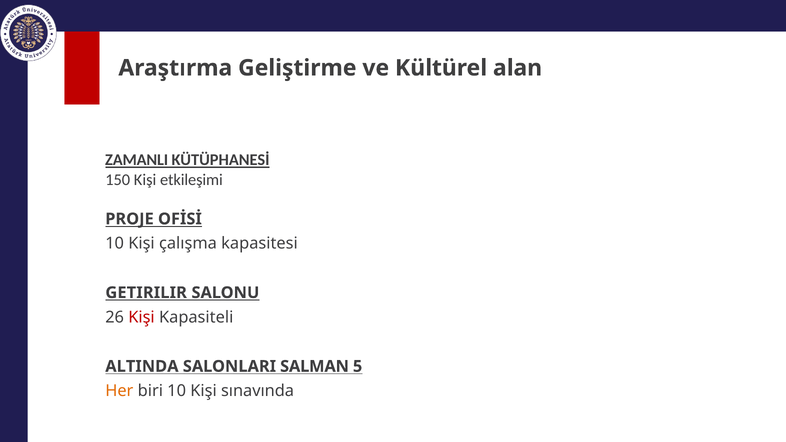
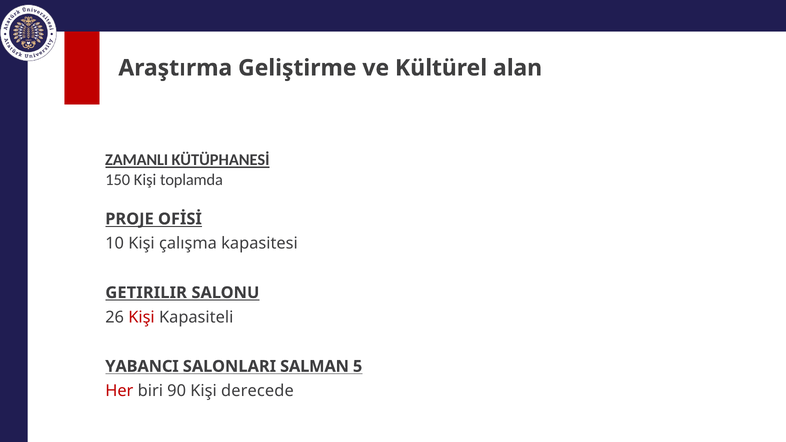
etkileşimi: etkileşimi -> toplamda (191, 180)
ALTINDA: ALTINDA -> YABANCI (142, 366)
Her colour: orange -> red (119, 391)
biri 10: 10 -> 90 (177, 391)
sınavında: sınavında -> derecede (257, 391)
